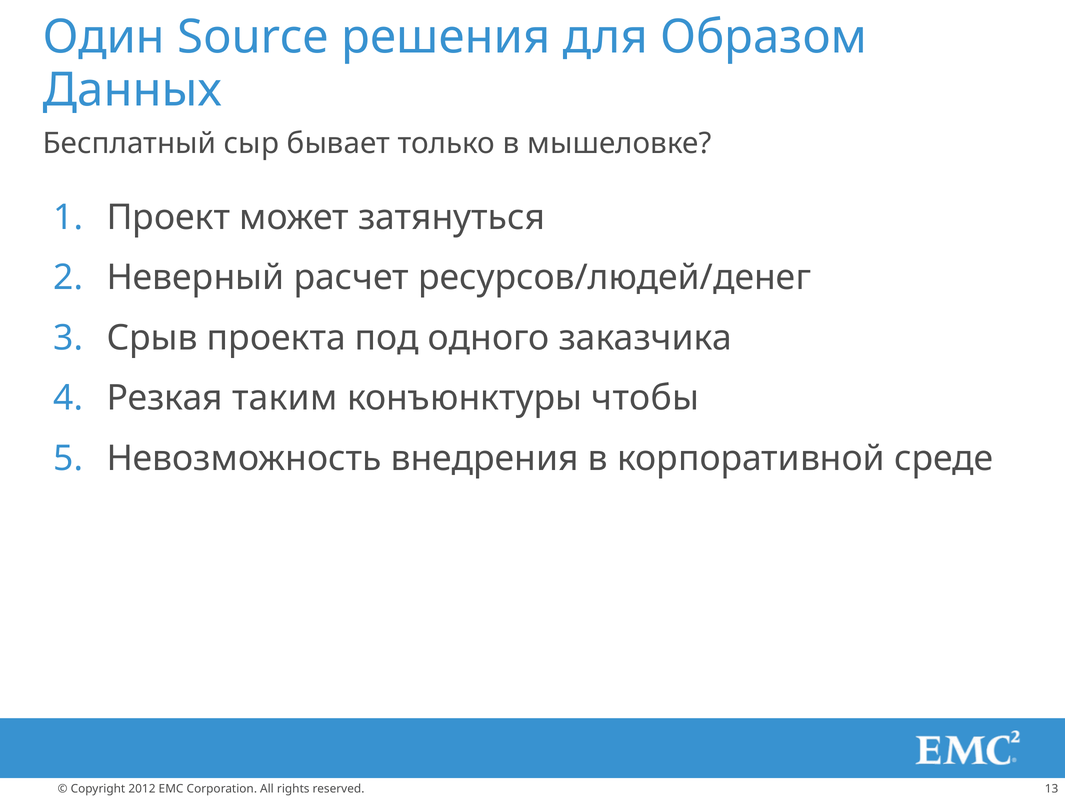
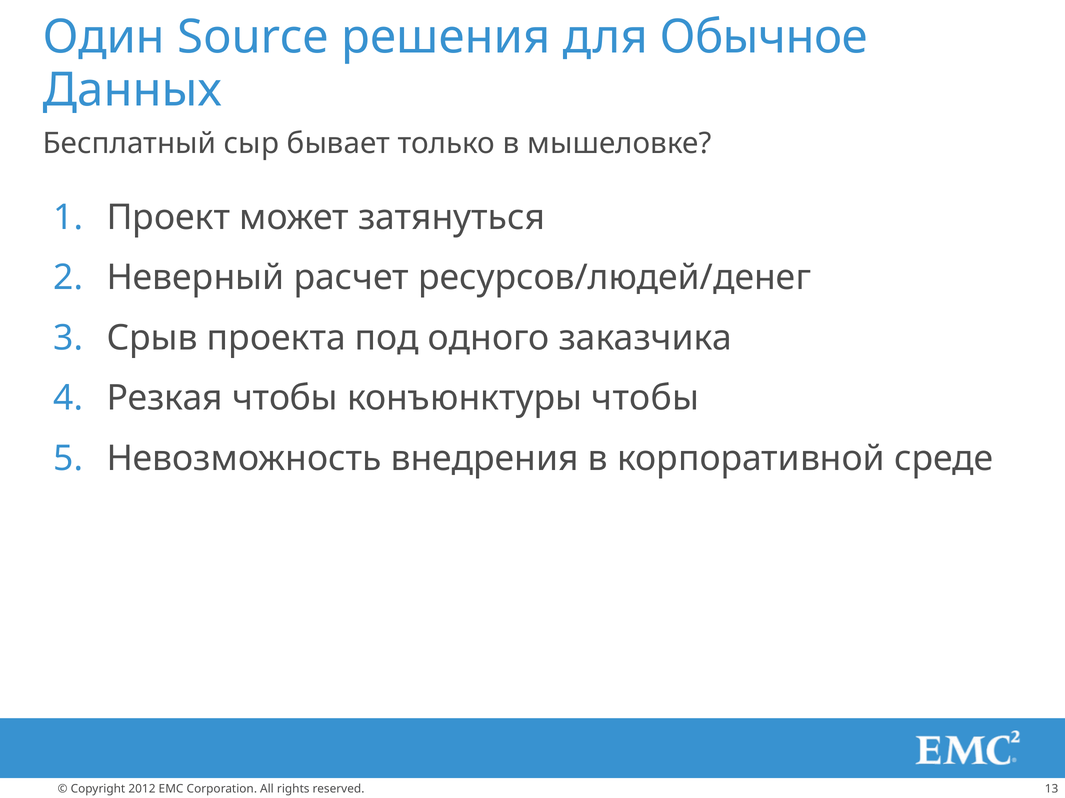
Образом: Образом -> Обычное (764, 37)
Резкая таким: таким -> чтобы (285, 399)
